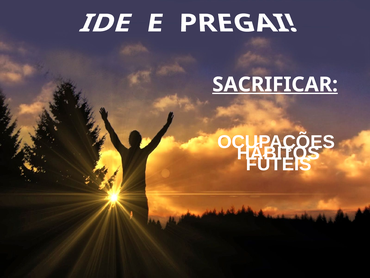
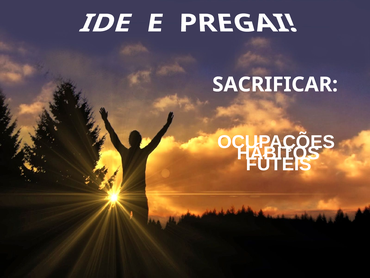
SACRIFICAR underline: present -> none (275, 84)
